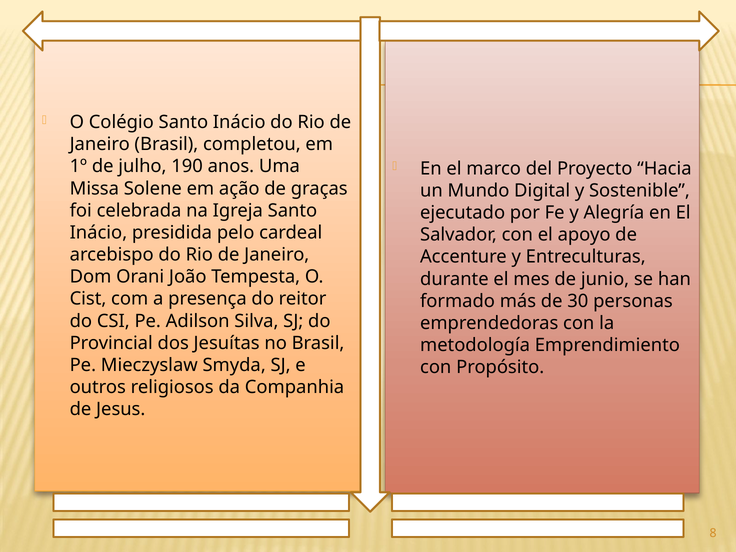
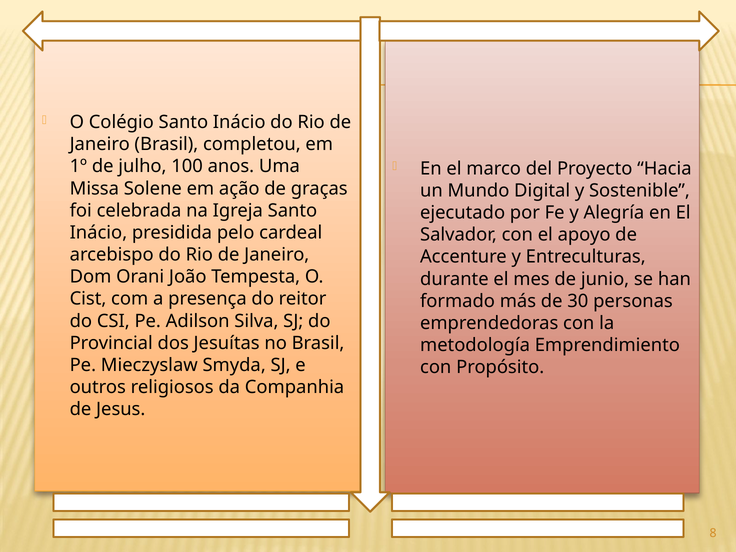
190: 190 -> 100 (187, 166)
